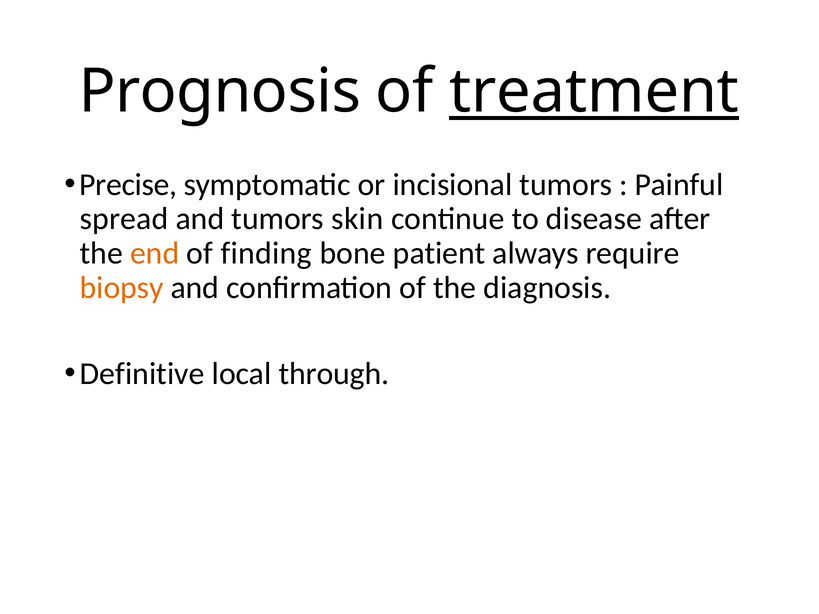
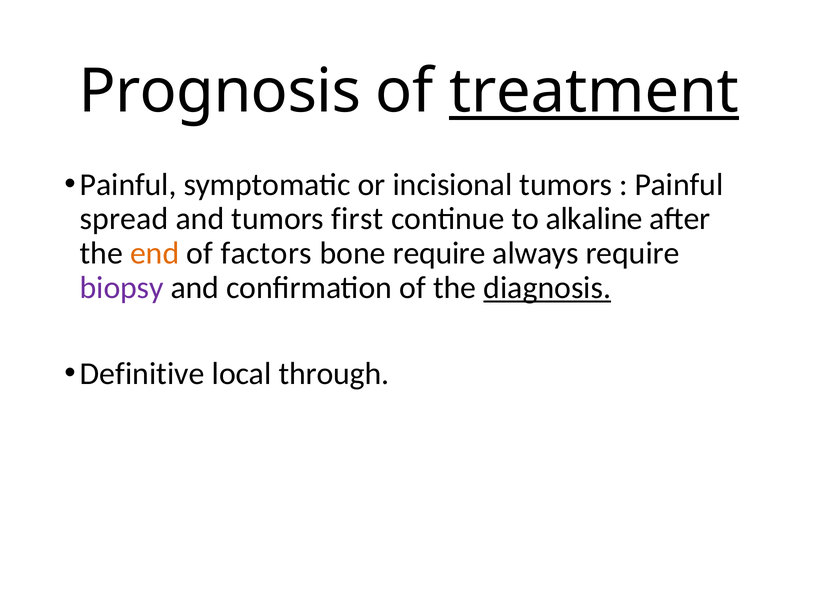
Precise: Precise -> Painful (128, 185)
skin: skin -> first (357, 219)
disease: disease -> alkaline (594, 219)
finding: finding -> factors (266, 253)
bone patient: patient -> require (439, 253)
biopsy colour: orange -> purple (122, 288)
diagnosis underline: none -> present (547, 288)
